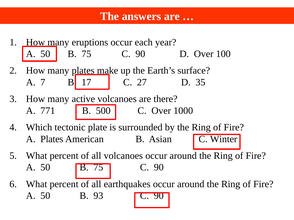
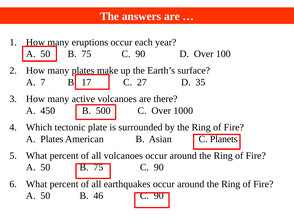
771: 771 -> 450 (48, 111)
Winter: Winter -> Planets (224, 139)
93: 93 -> 46 (98, 196)
